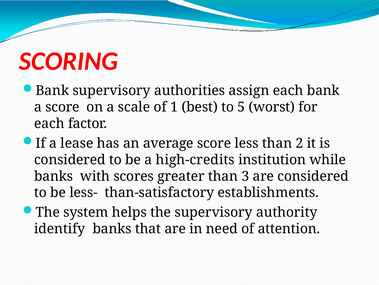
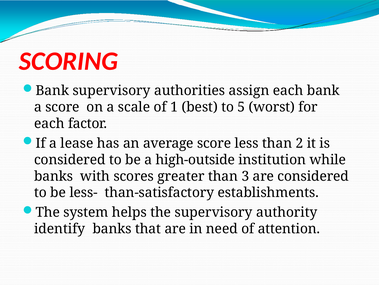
high-credits: high-credits -> high-outside (195, 159)
